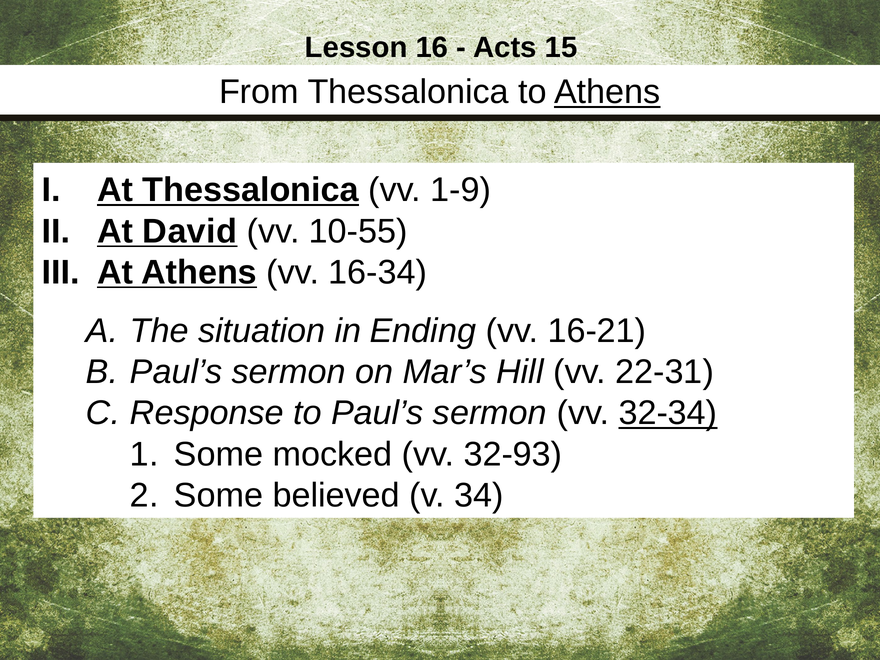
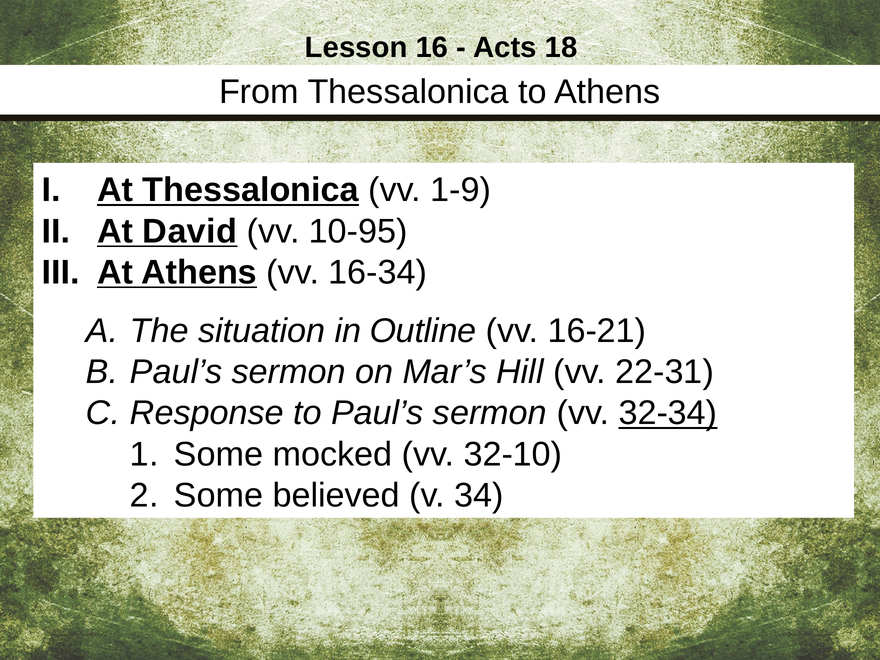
15: 15 -> 18 (561, 48)
Athens underline: present -> none (607, 92)
10-55: 10-55 -> 10-95 (358, 231)
Ending: Ending -> Outline (423, 331)
32-93: 32-93 -> 32-10 (513, 454)
